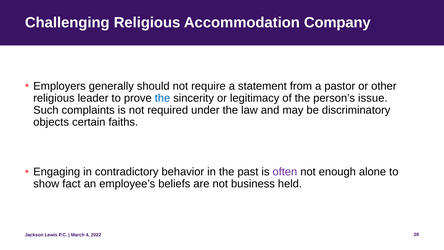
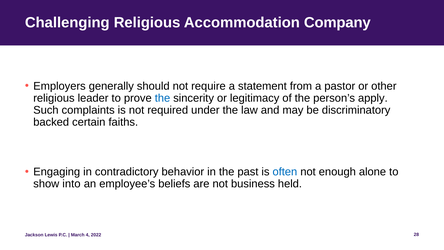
issue: issue -> apply (373, 98)
objects: objects -> backed (51, 122)
often colour: purple -> blue (285, 172)
fact: fact -> into (71, 184)
